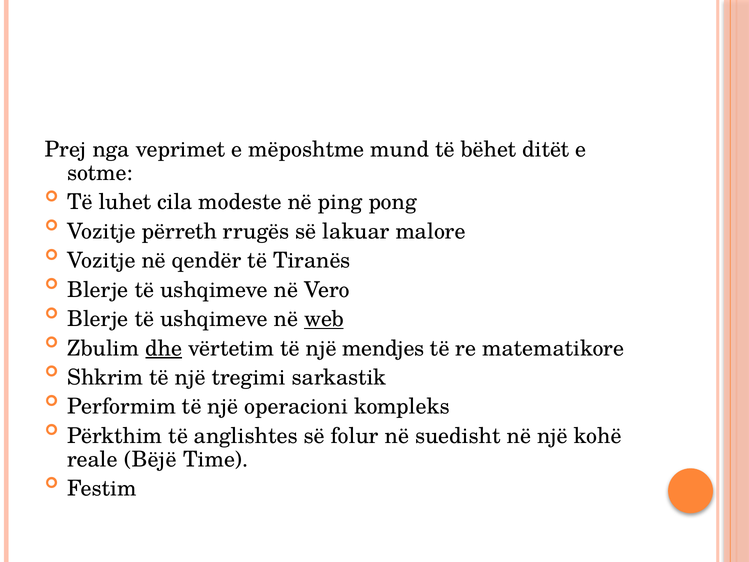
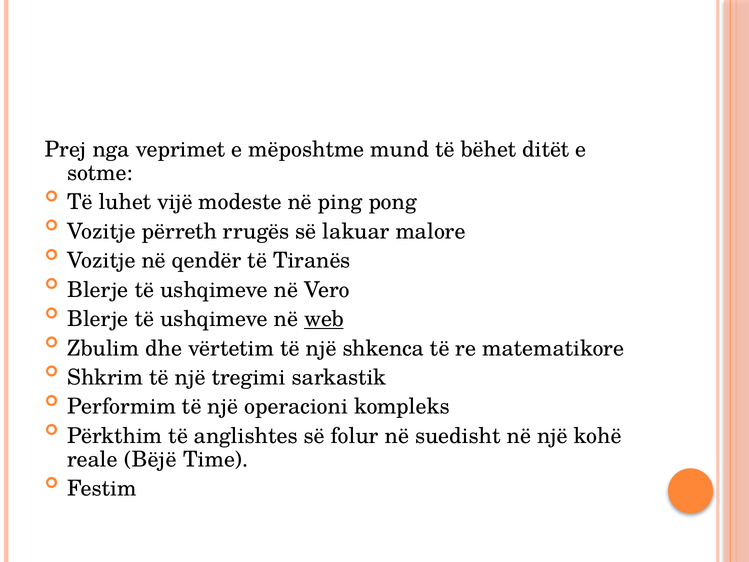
cila: cila -> vijë (175, 202)
dhe underline: present -> none (164, 348)
mendjes: mendjes -> shkenca (383, 348)
